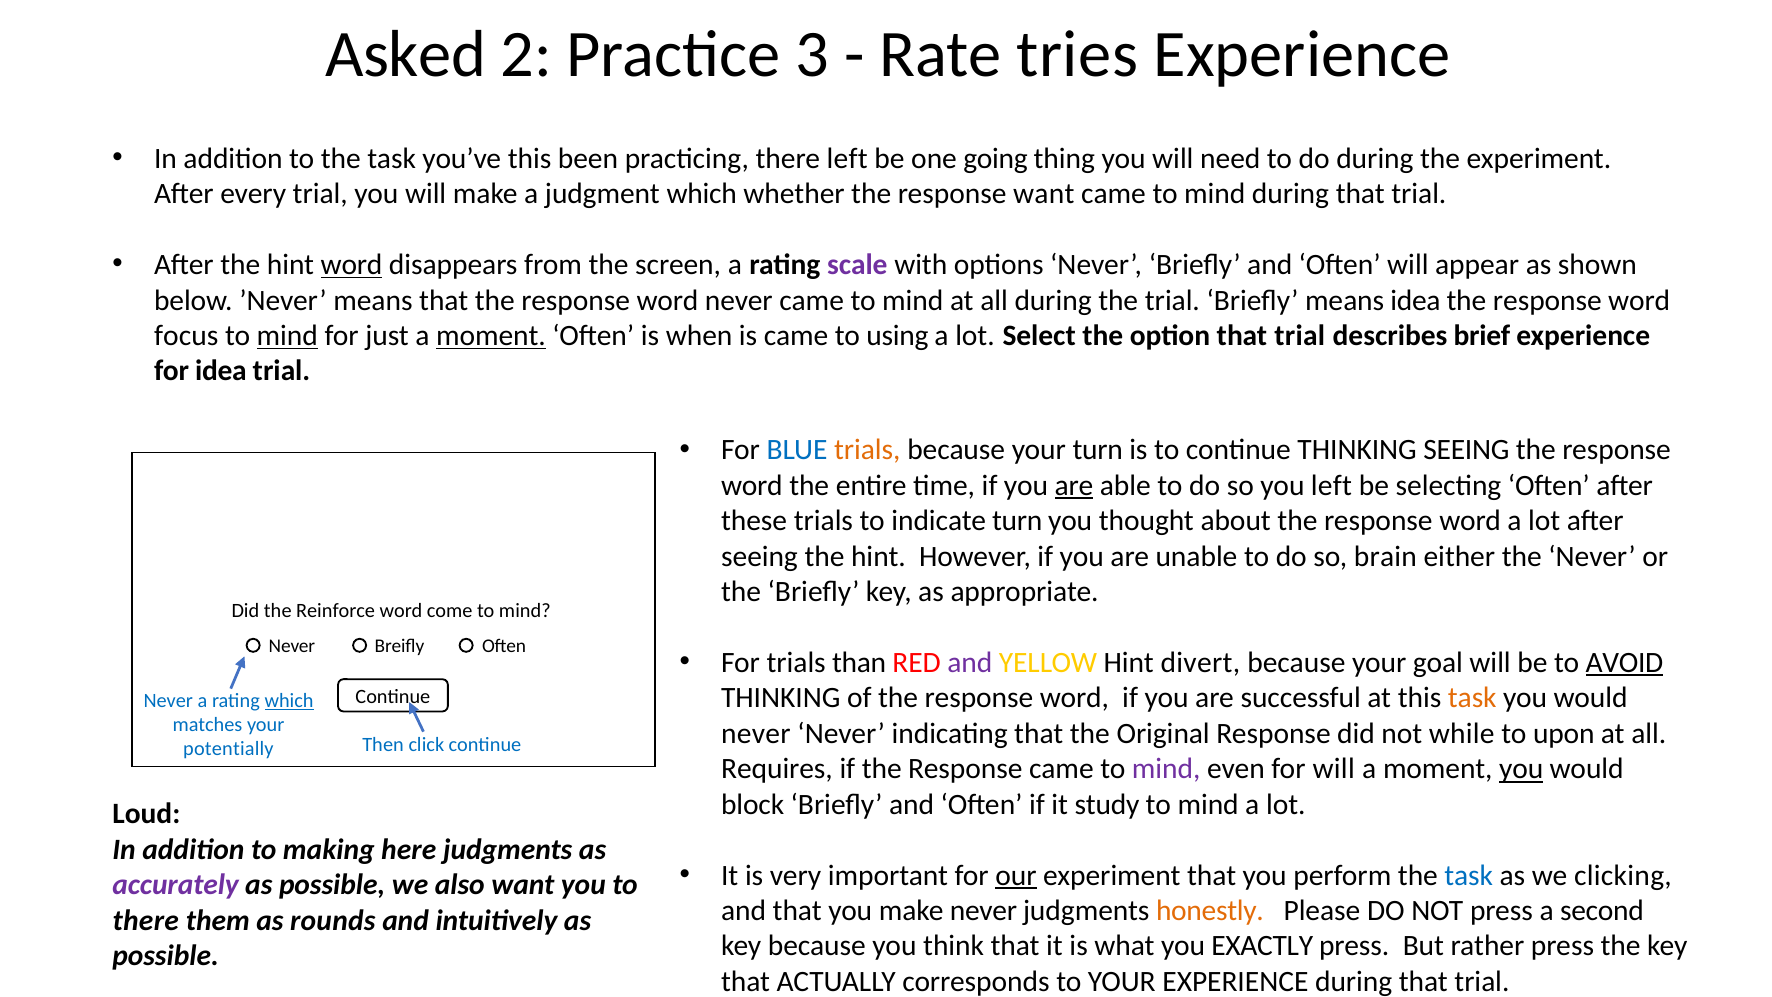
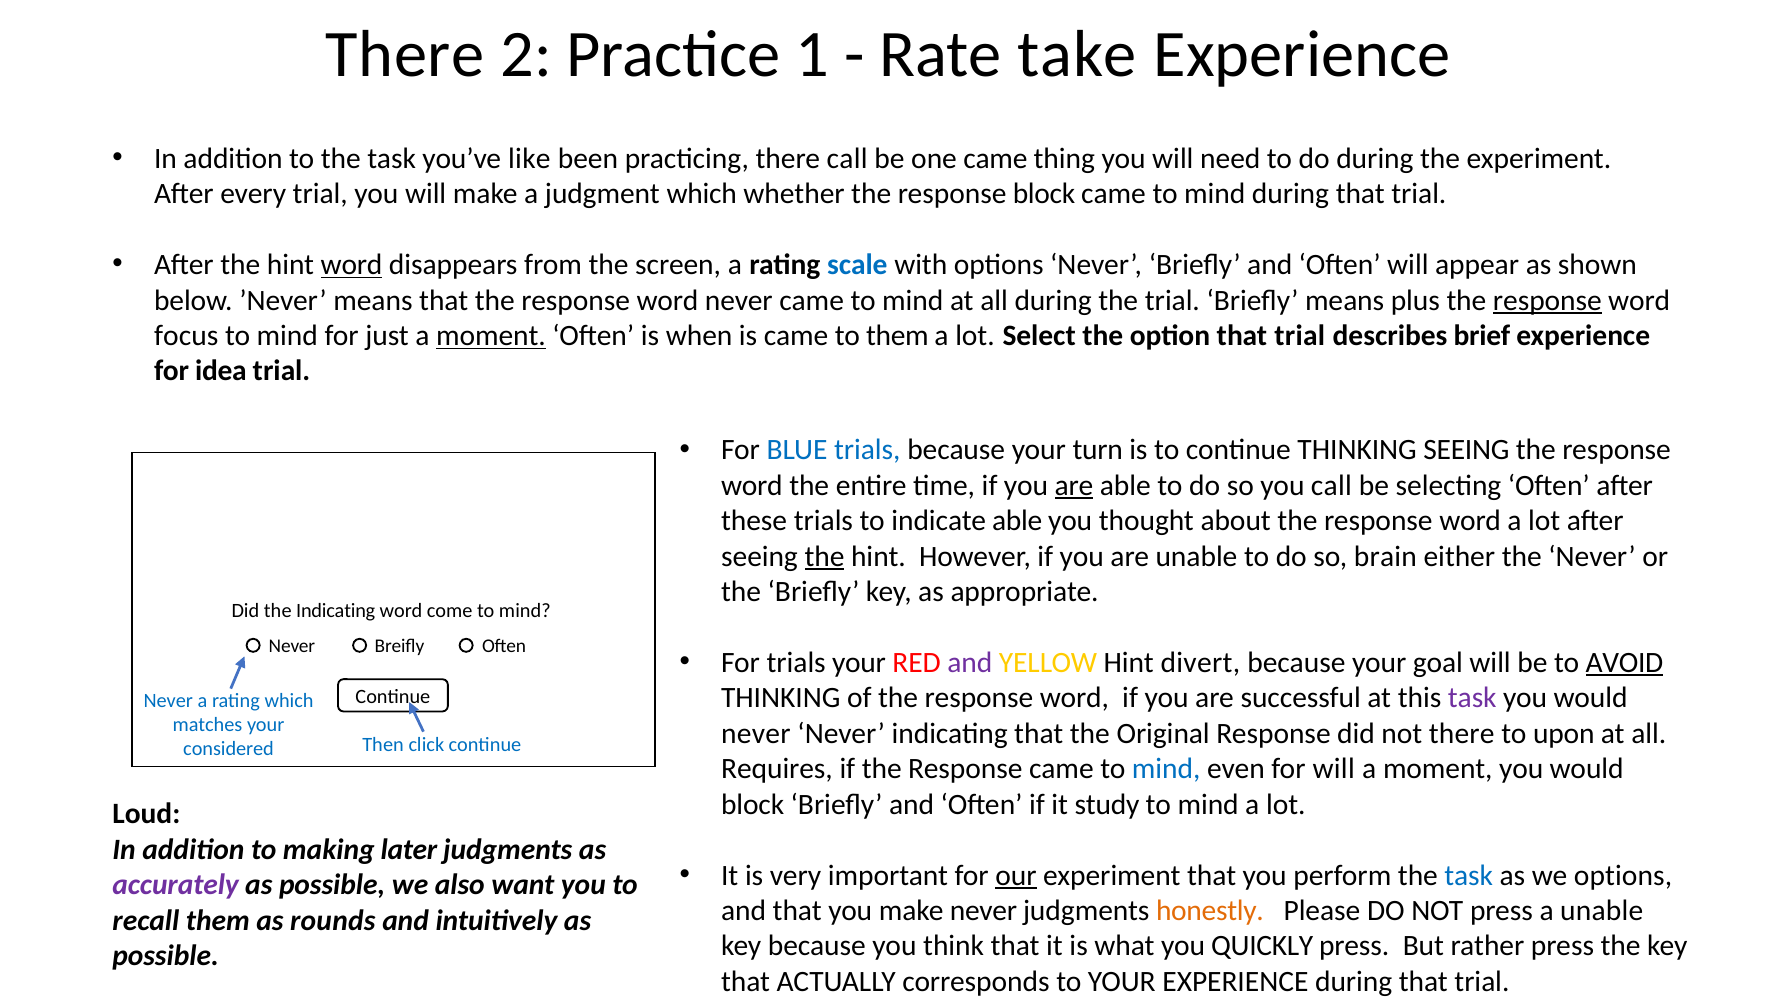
Asked: Asked -> There (405, 55)
3: 3 -> 1 (813, 55)
tries: tries -> take (1077, 55)
you’ve this: this -> like (529, 159)
there left: left -> call (847, 159)
one going: going -> came (995, 159)
response want: want -> block (1044, 194)
scale colour: purple -> blue (857, 265)
means idea: idea -> plus (1415, 300)
response underline: none -> present (1547, 300)
mind underline: present -> none (287, 336)
to using: using -> them (897, 336)
trials colour: orange -> blue (867, 450)
you left: left -> call (1331, 485)
indicate turn: turn -> able (1017, 521)
the underline: none -> present (825, 556)
the Reinforce: Reinforce -> Indicating (336, 611)
trials than: than -> your (859, 662)
task colour: orange -> purple (1472, 698)
which underline: present -> none (289, 700)
not while: while -> there (1462, 733)
potentially: potentially -> considered (229, 749)
mind colour: purple -> blue (1166, 769)
you underline: present -> none (1521, 769)
here: here -> later (409, 849)
we clicking: clicking -> options (1623, 875)
a second: second -> unable (1602, 910)
there: there -> recall (146, 920)
EXACTLY: EXACTLY -> QUICKLY (1262, 946)
